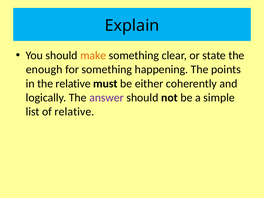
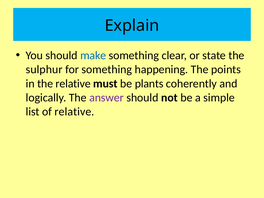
make colour: orange -> blue (93, 55)
enough: enough -> sulphur (44, 69)
either: either -> plants (149, 84)
